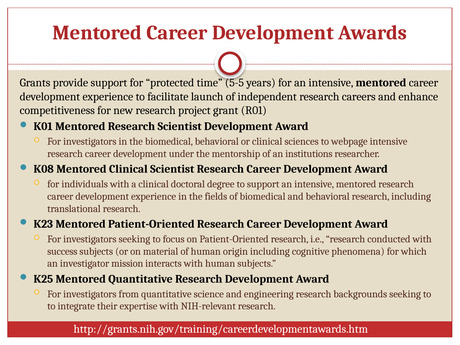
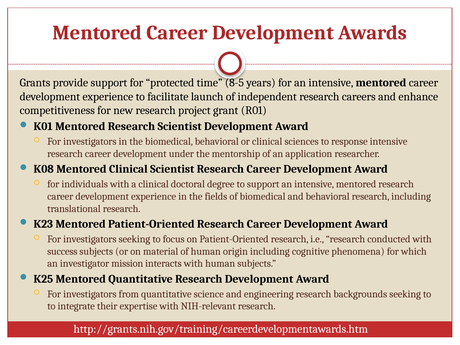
5-5: 5-5 -> 8-5 (234, 83)
webpage: webpage -> response (349, 141)
institutions: institutions -> application (309, 154)
